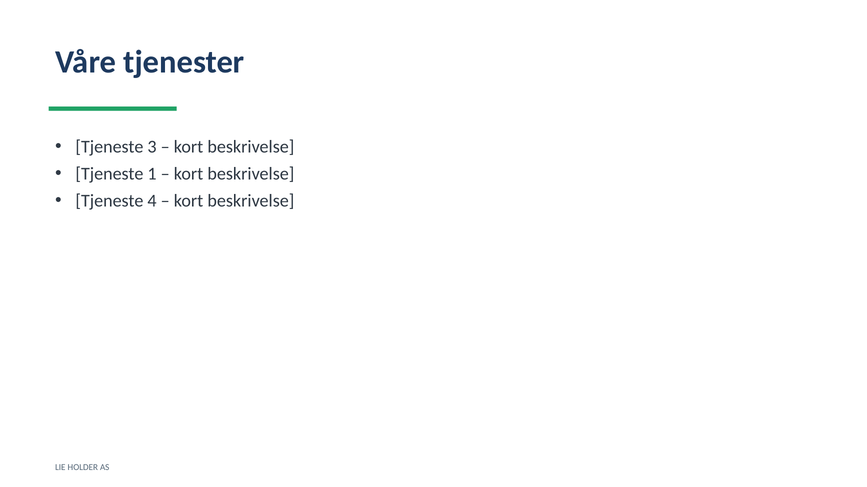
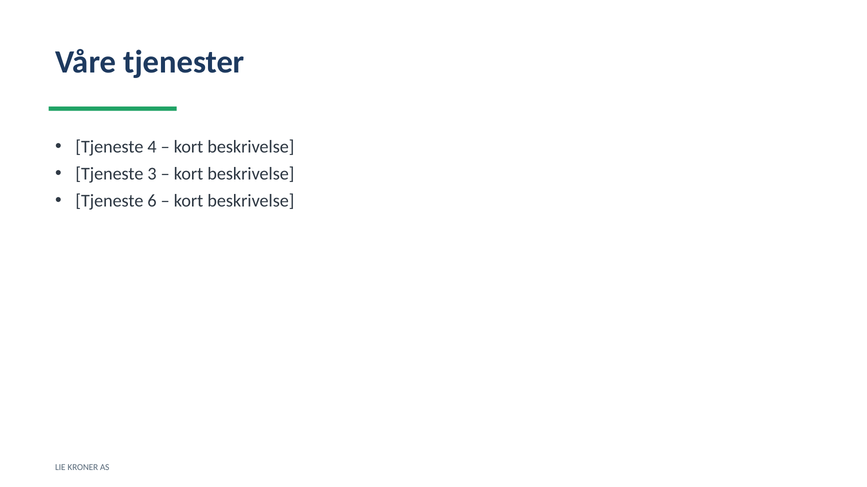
3: 3 -> 4 (152, 147)
1: 1 -> 3 (152, 174)
4: 4 -> 6 (152, 201)
HOLDER: HOLDER -> KRONER (83, 468)
